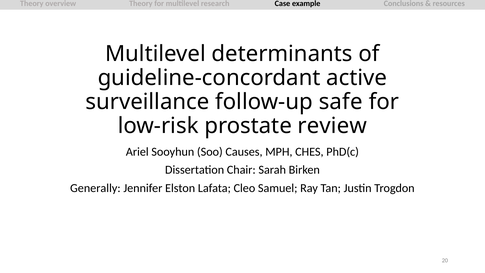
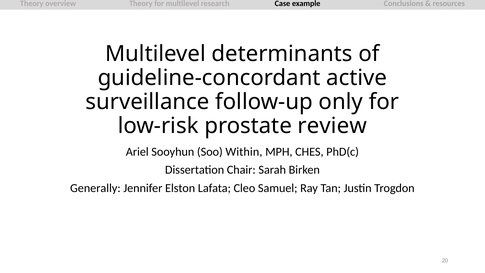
safe: safe -> only (341, 102)
Causes: Causes -> Within (244, 152)
